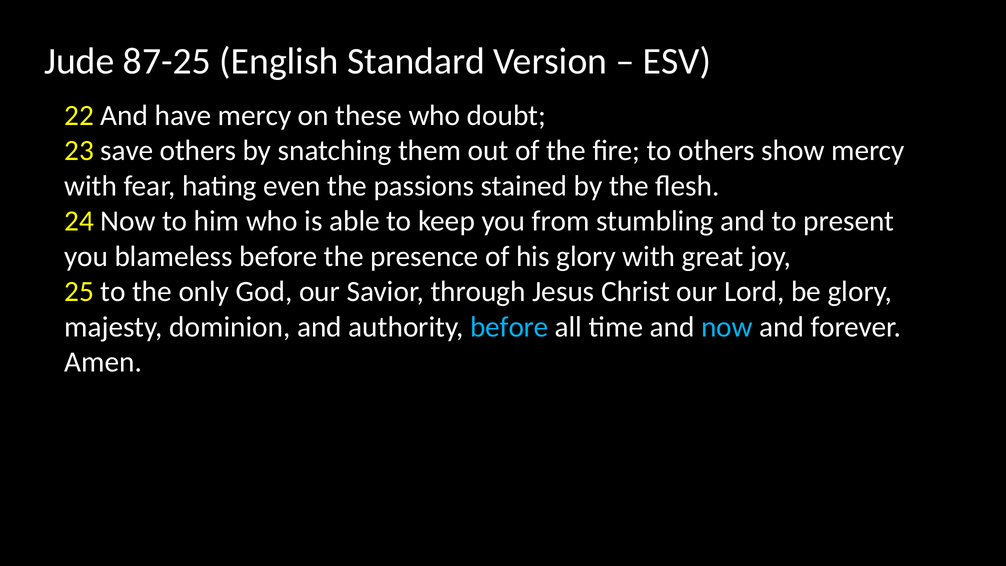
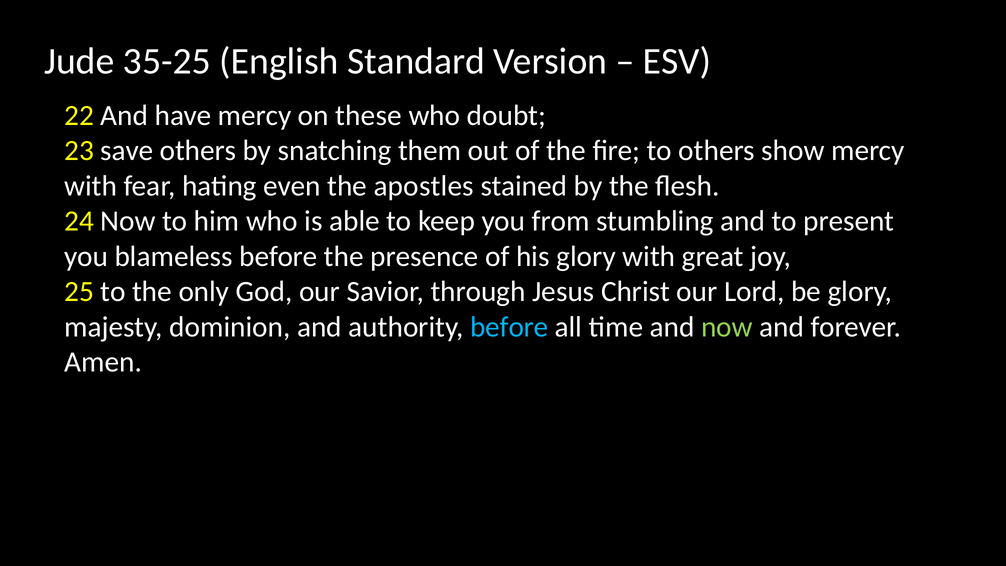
87-25: 87-25 -> 35-25 (167, 61)
passions: passions -> apostles (424, 186)
now colour: light blue -> light green (727, 327)
